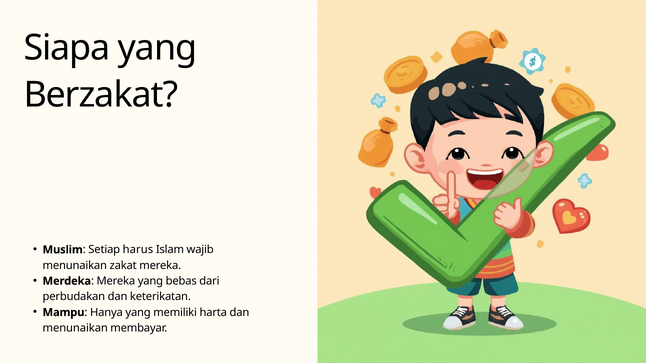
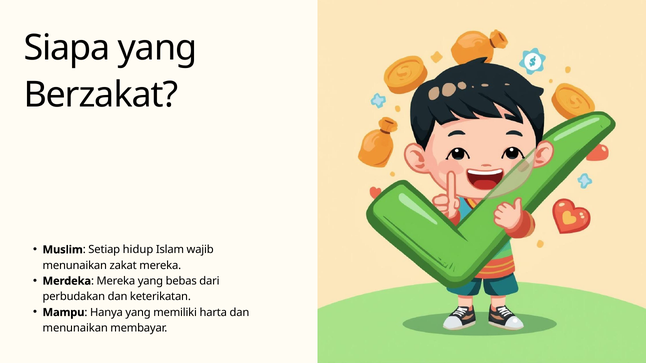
harus: harus -> hidup (138, 250)
